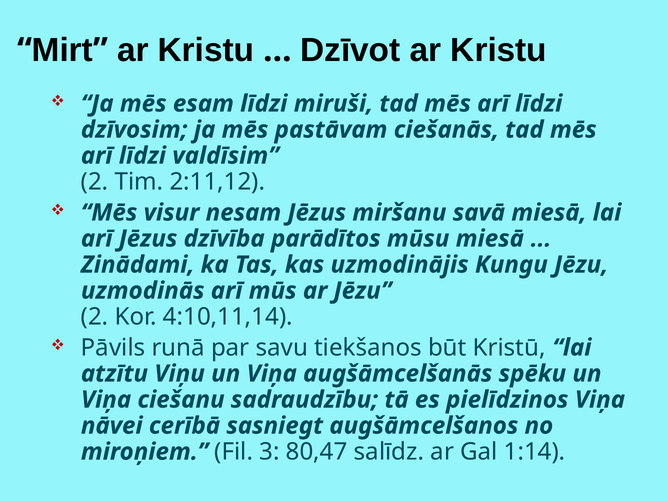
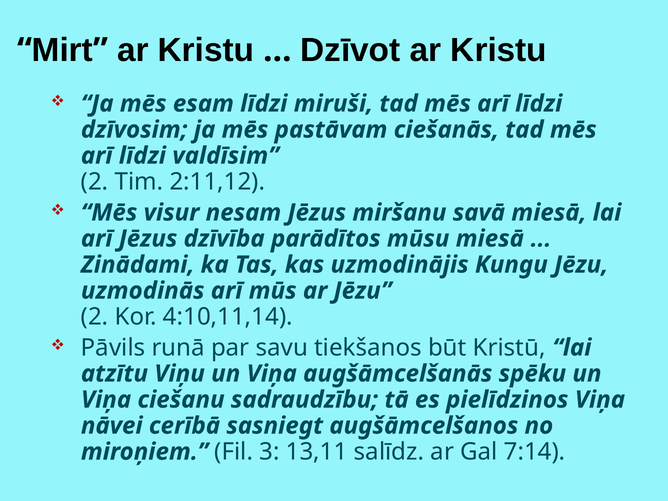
80,47: 80,47 -> 13,11 (317, 452)
1:14: 1:14 -> 7:14 (535, 452)
